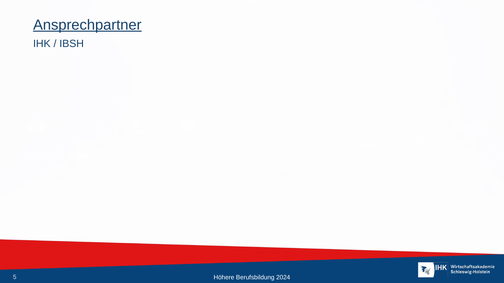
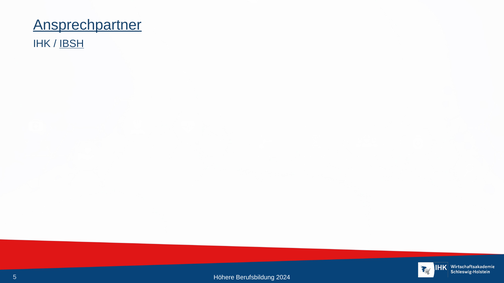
IBSH underline: none -> present (72, 44)
